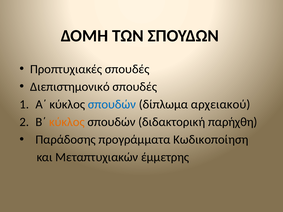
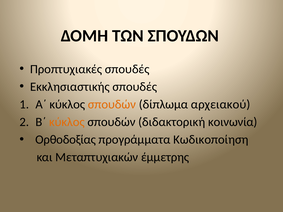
Διεπιστημονικό: Διεπιστημονικό -> Εκκλησιαστικής (70, 87)
σπουδών colour: blue -> orange (112, 104)
παρήχθη: παρήχθη -> κοινωνία (233, 122)
Παράδοσης: Παράδοσης -> Ορθοδοξίας (66, 140)
